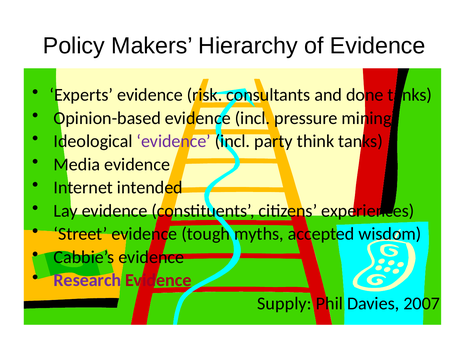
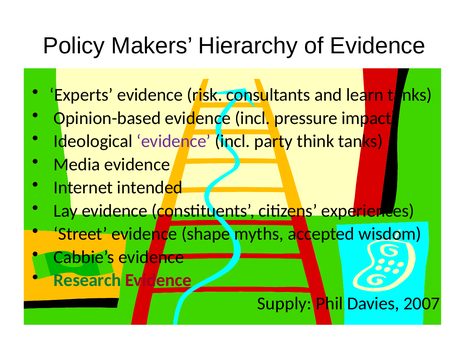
done: done -> learn (365, 95)
mining: mining -> impact (369, 118)
tough: tough -> shape (206, 234)
Research colour: purple -> green (87, 280)
